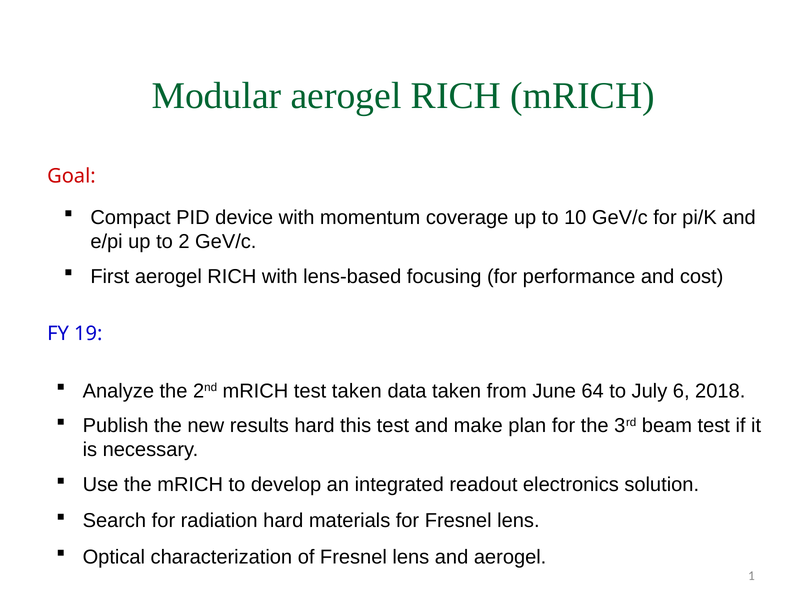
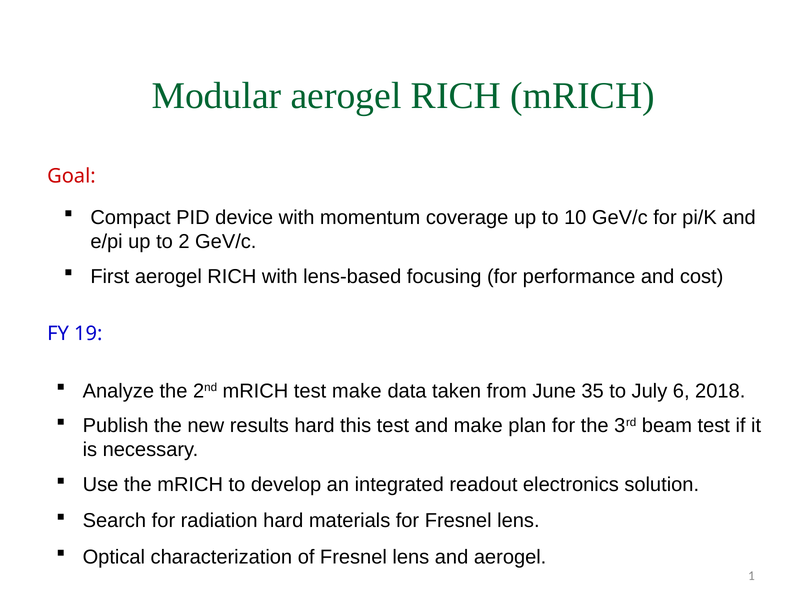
test taken: taken -> make (357, 390)
64: 64 -> 35 (593, 390)
